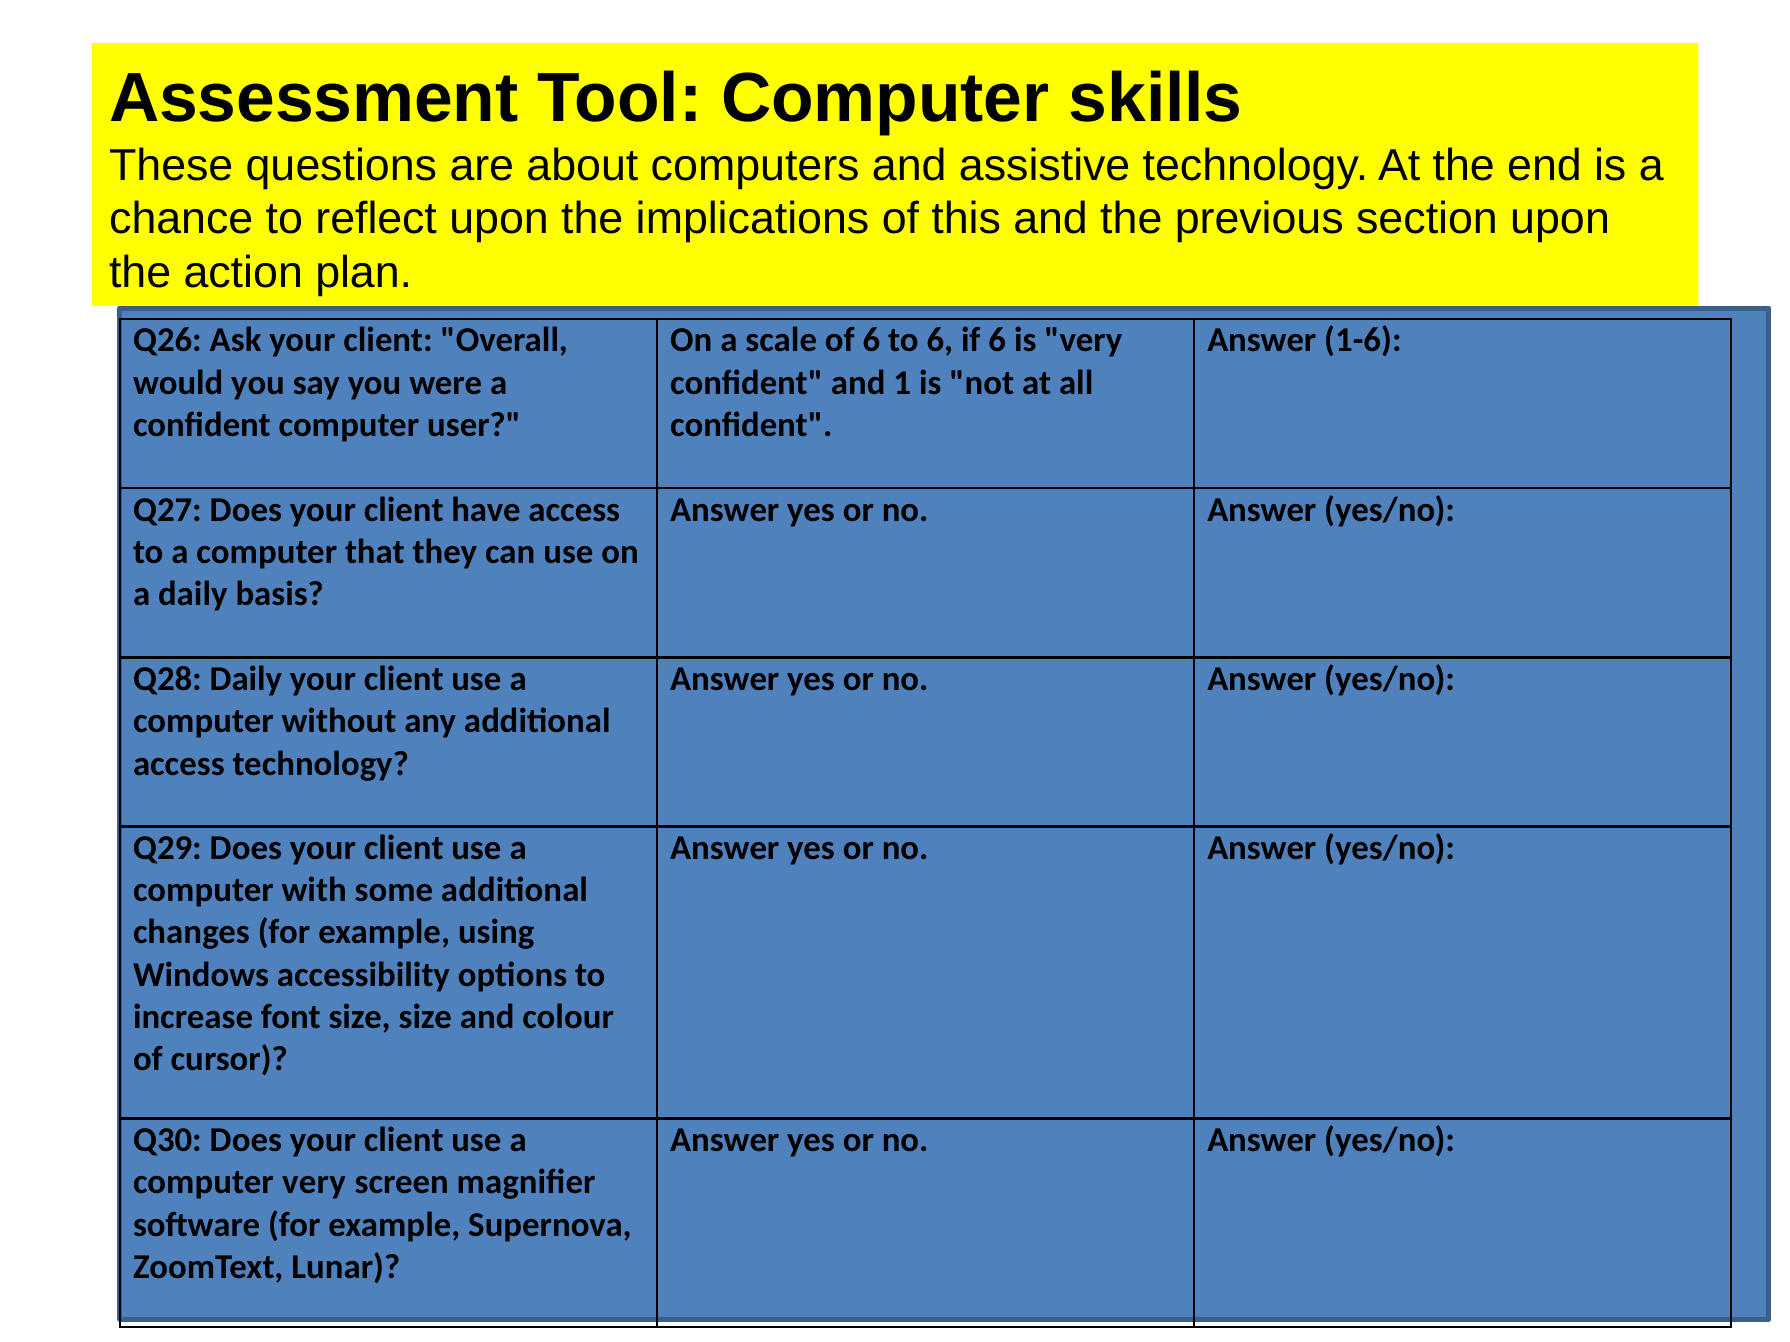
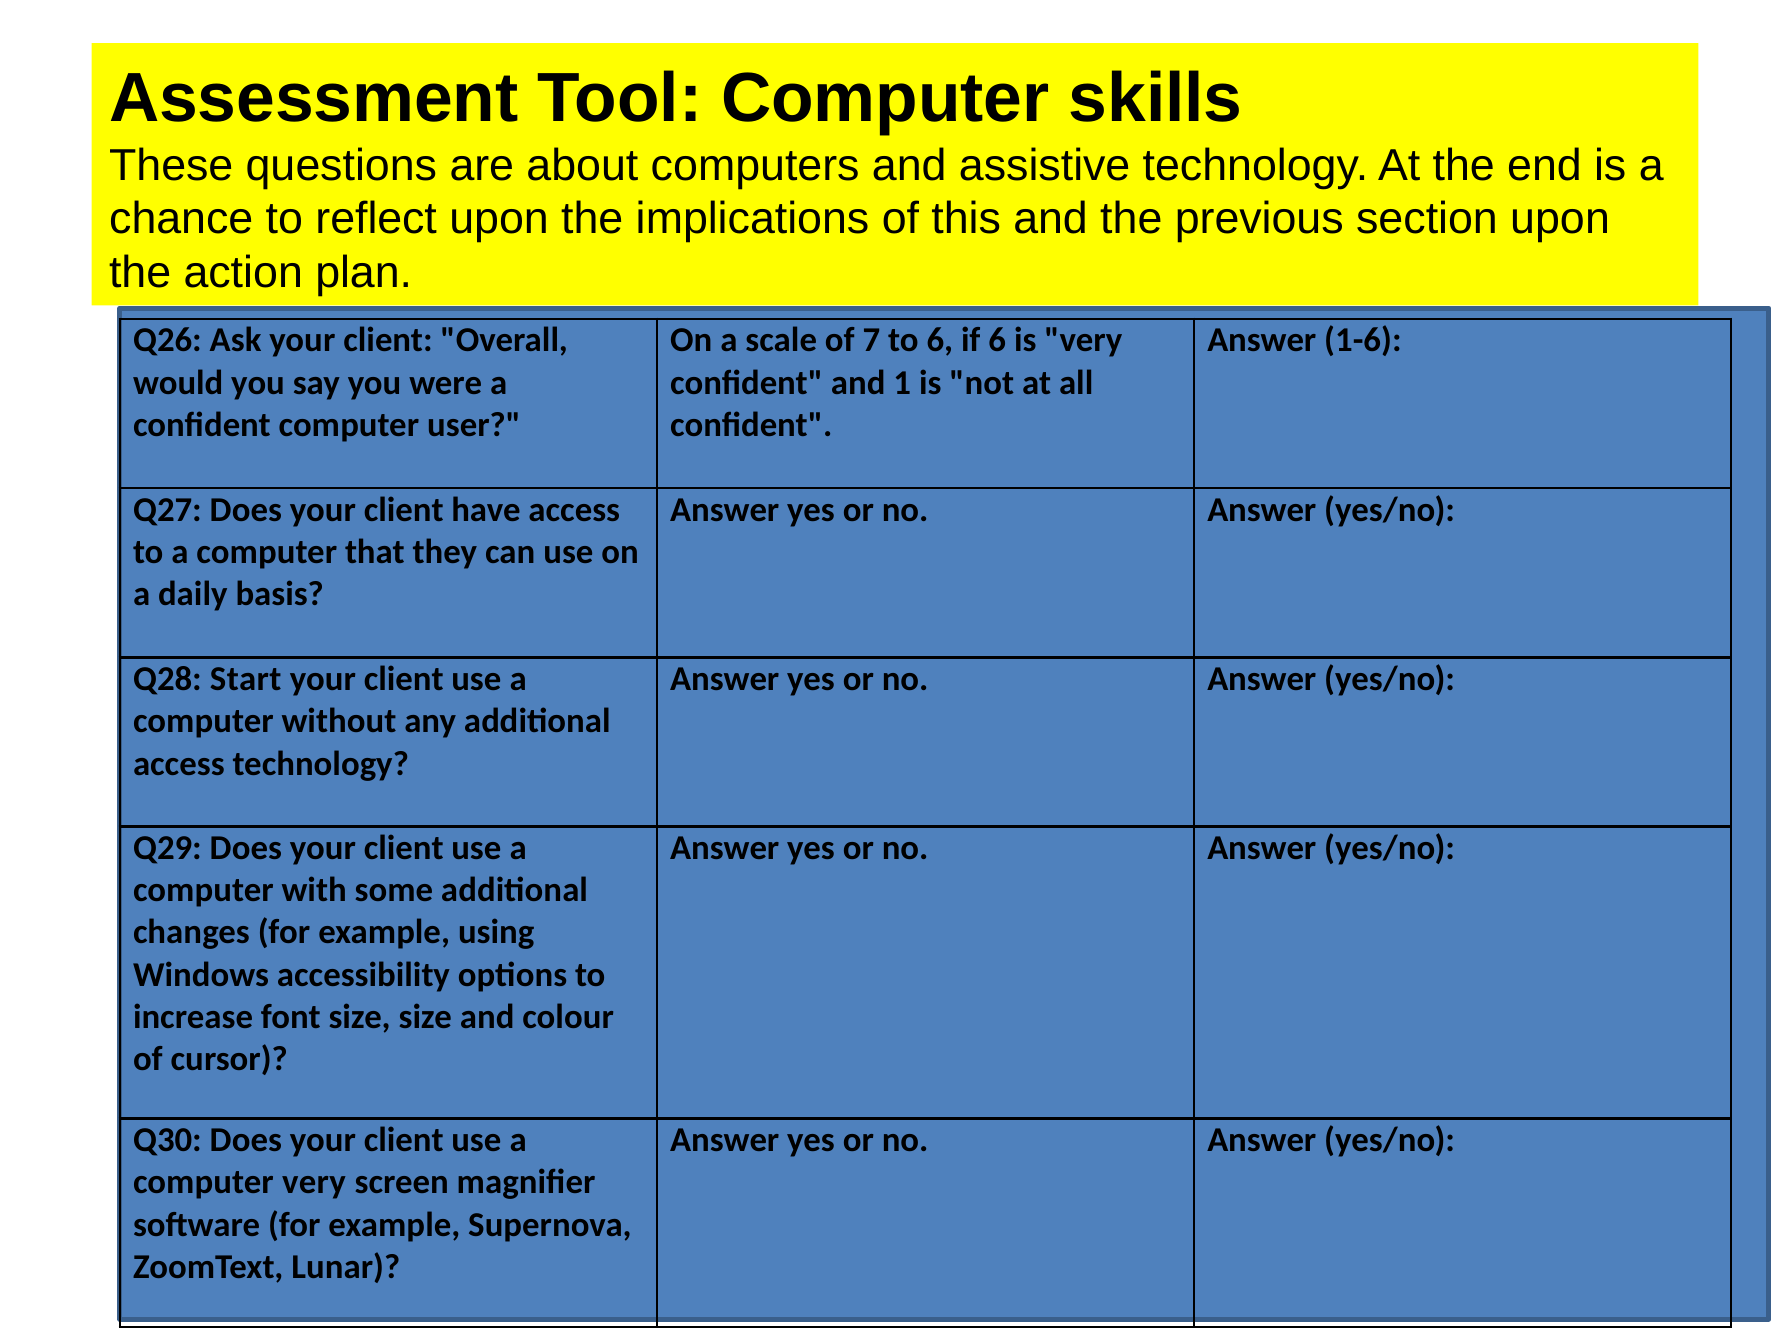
of 6: 6 -> 7 (871, 340)
Q28 Daily: Daily -> Start (246, 679)
